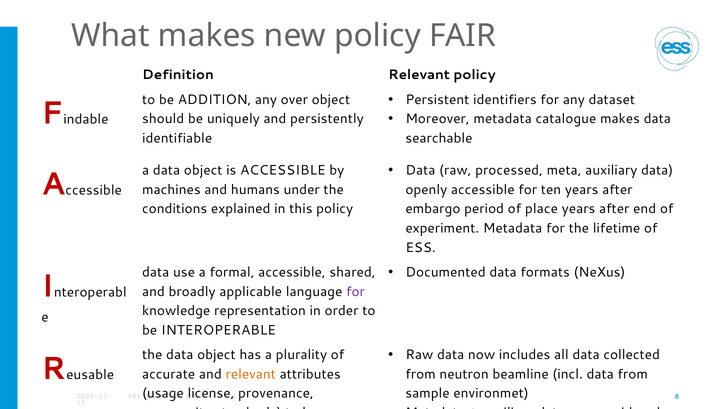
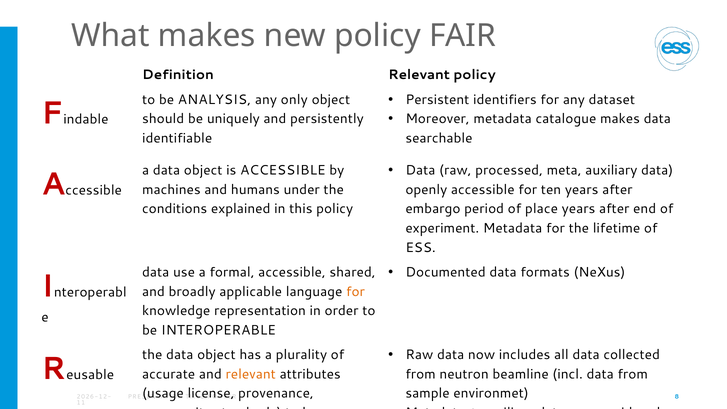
ADDITION: ADDITION -> ANALYSIS (214, 100)
over: over -> only (294, 100)
for colour: purple -> orange (356, 291)
